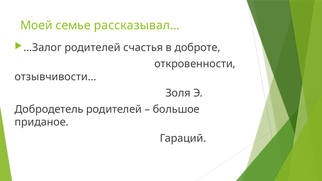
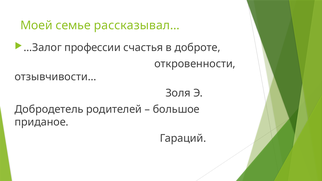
…Залог родителей: родителей -> профессии (93, 48)
